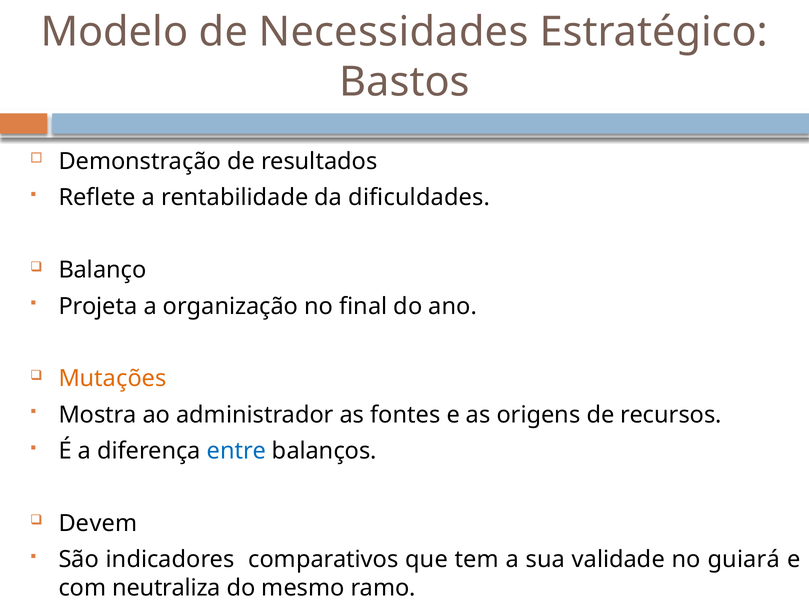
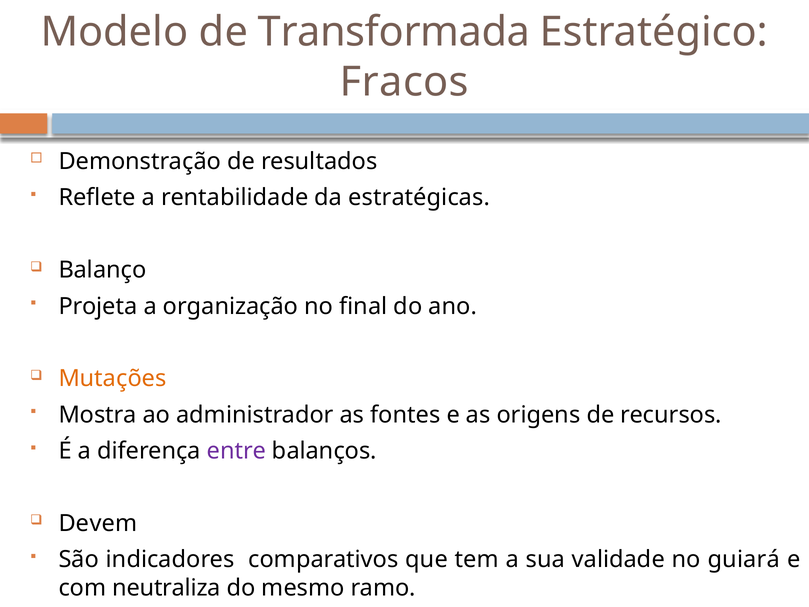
Necessidades: Necessidades -> Transformada (394, 32)
Bastos: Bastos -> Fracos (404, 82)
dificuldades: dificuldades -> estratégicas (419, 198)
entre colour: blue -> purple (236, 451)
